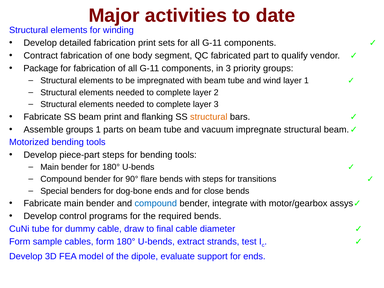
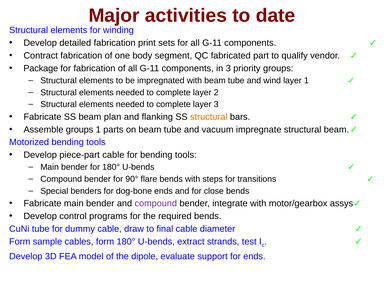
beam print: print -> plan (113, 117)
piece-part steps: steps -> cable (113, 155)
compound colour: blue -> purple (156, 203)
